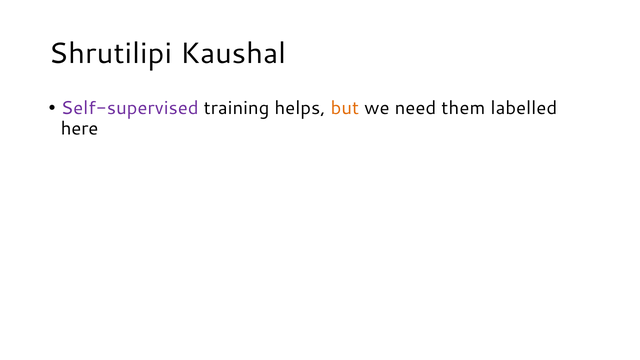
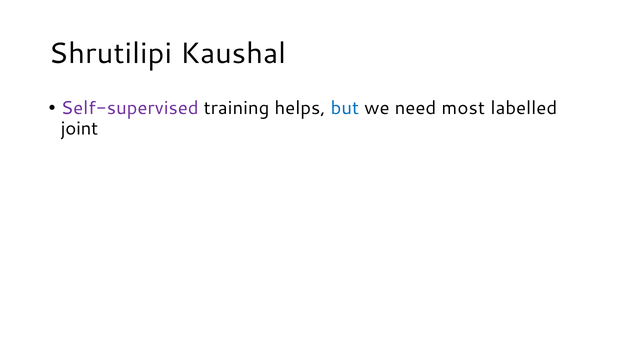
but colour: orange -> blue (345, 108)
them: them -> most (463, 108)
here: here -> joint (80, 128)
